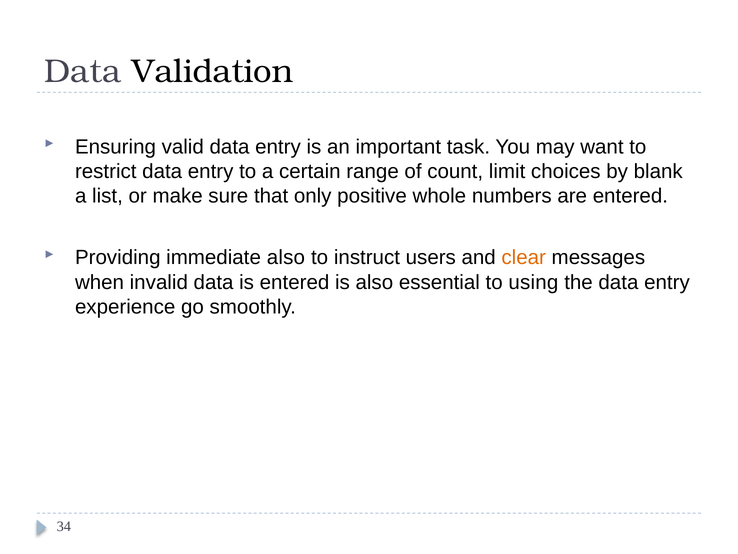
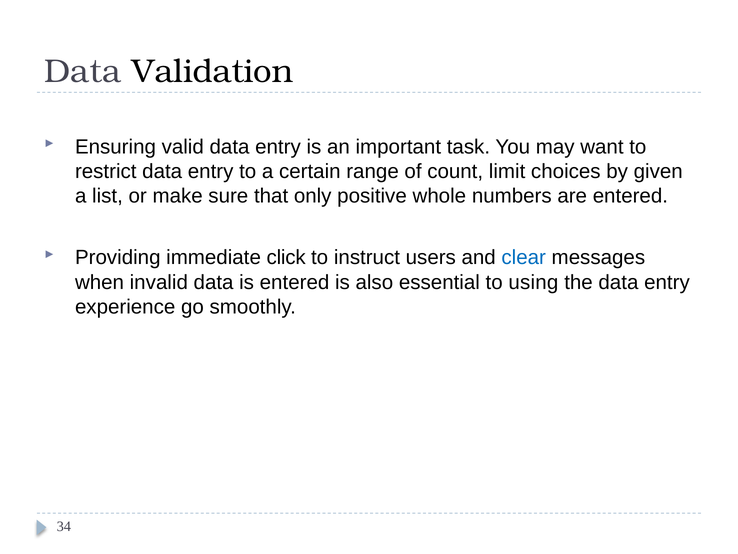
blank: blank -> given (658, 171)
immediate also: also -> click (286, 257)
clear colour: orange -> blue (524, 257)
